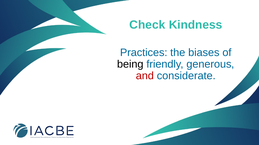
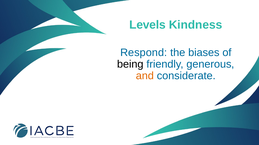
Check: Check -> Levels (147, 25)
Practices: Practices -> Respond (144, 53)
and colour: red -> orange (145, 76)
